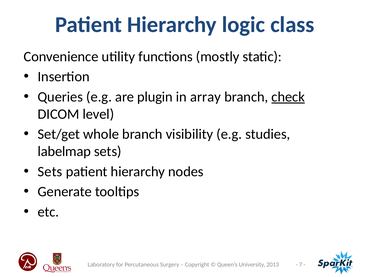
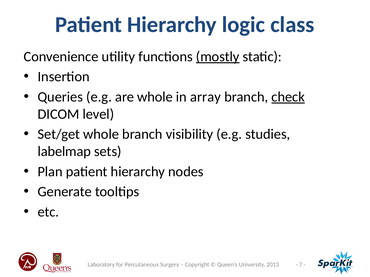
mostly underline: none -> present (218, 57)
are plugin: plugin -> whole (155, 97)
Sets: Sets -> Plan (50, 172)
